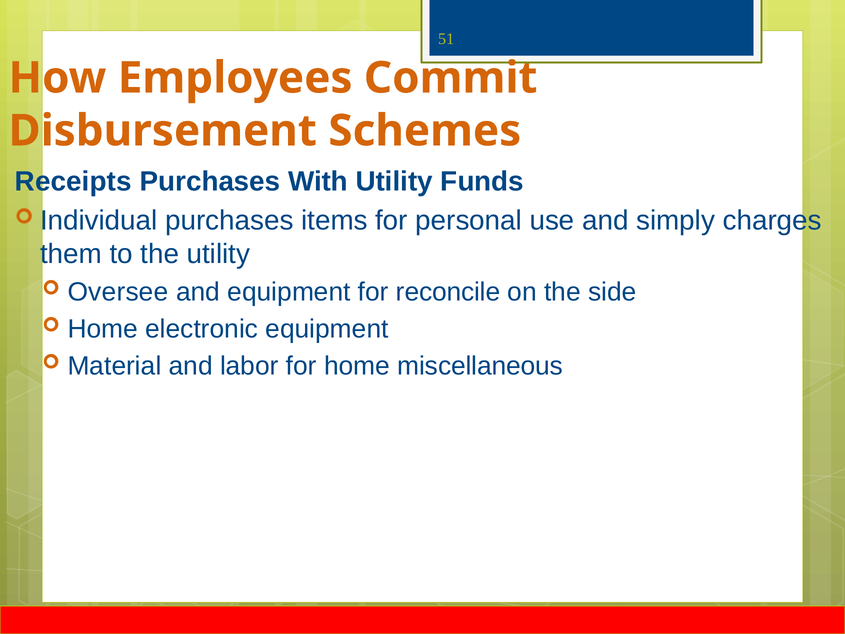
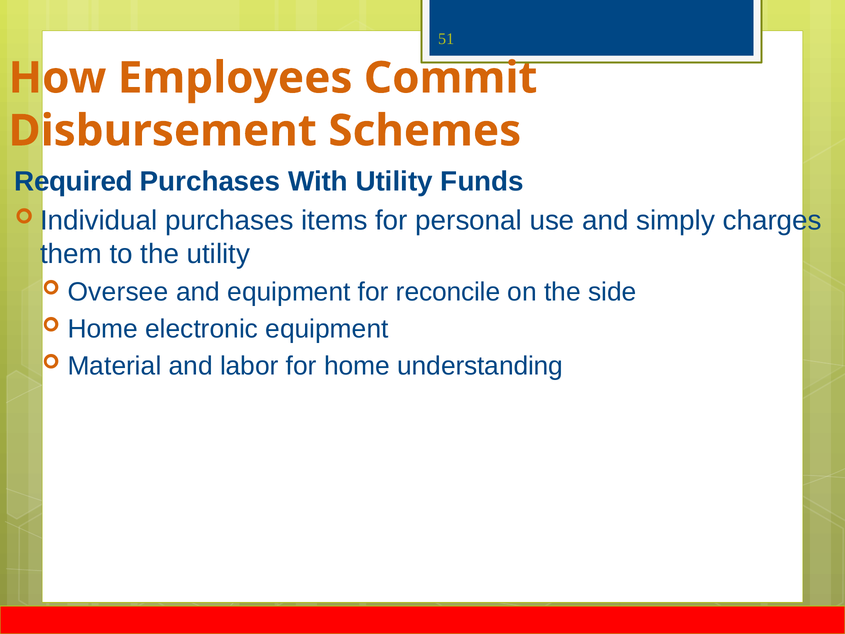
Receipts: Receipts -> Required (74, 182)
miscellaneous: miscellaneous -> understanding (480, 366)
